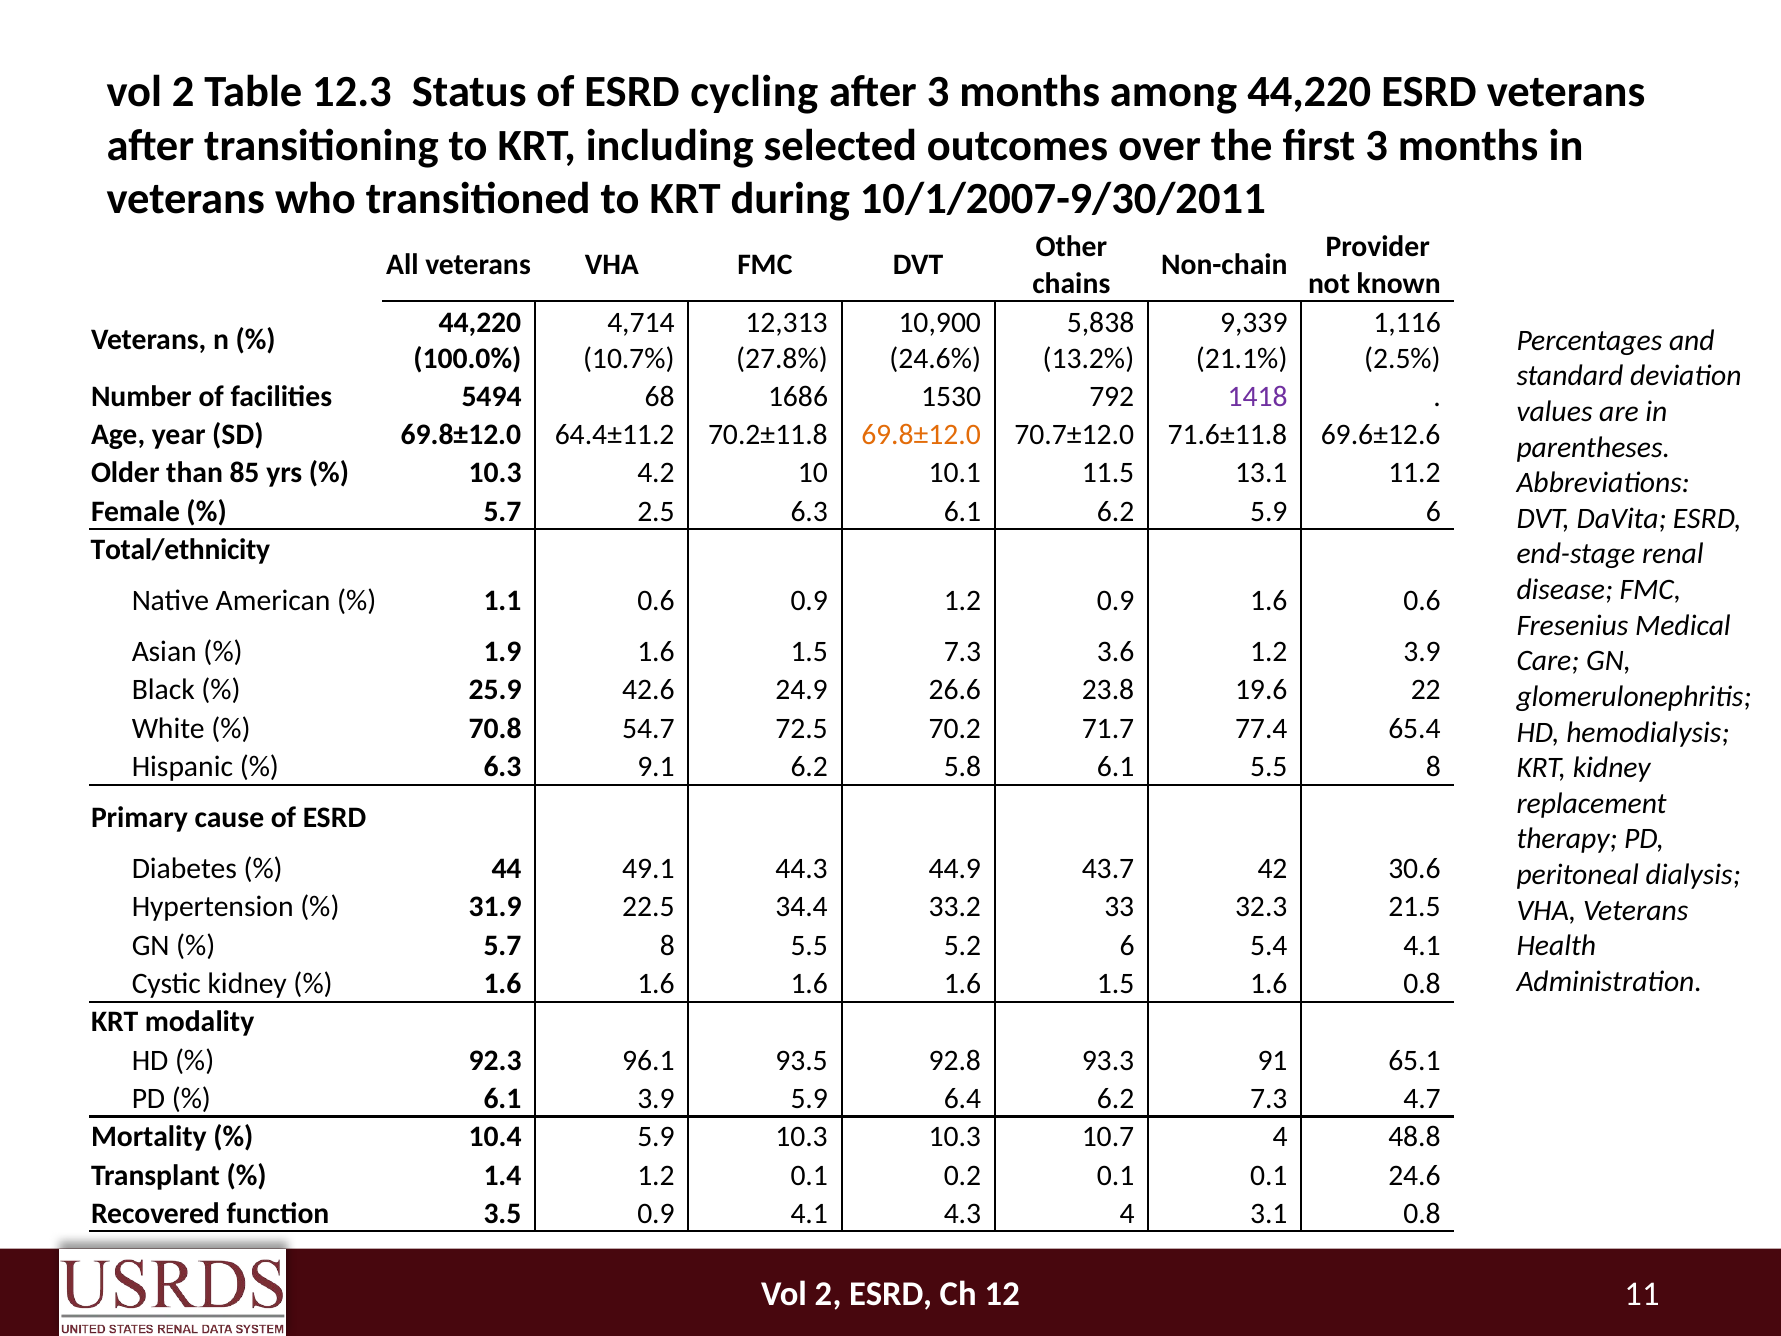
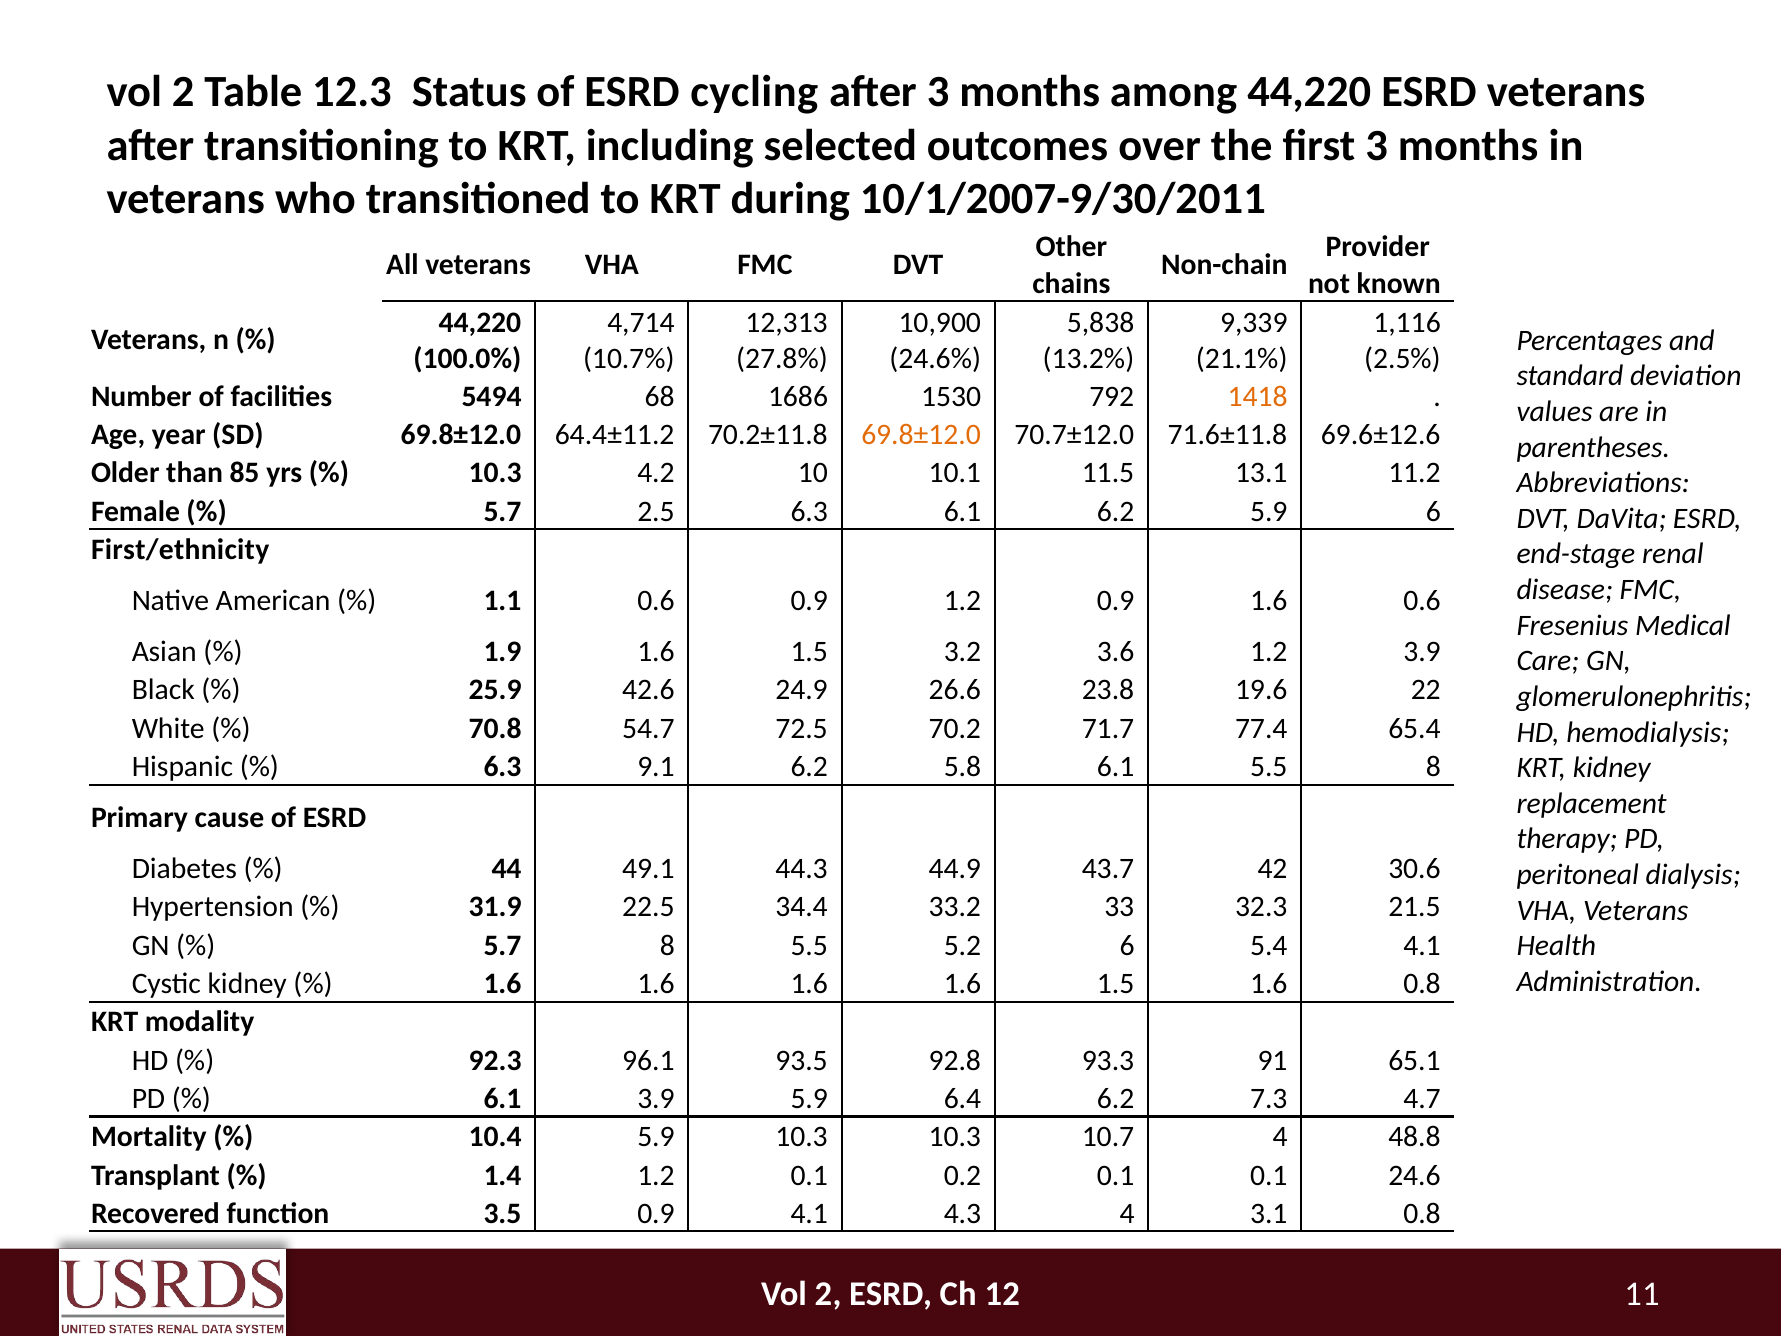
1418 colour: purple -> orange (1258, 397)
Total/ethnicity: Total/ethnicity -> First/ethnicity (180, 550)
1.5 7.3: 7.3 -> 3.2 (962, 652)
